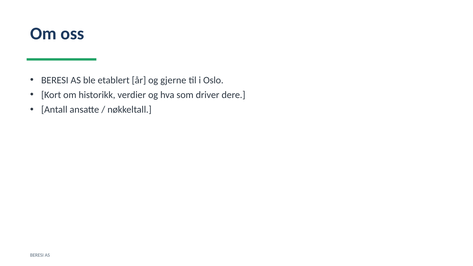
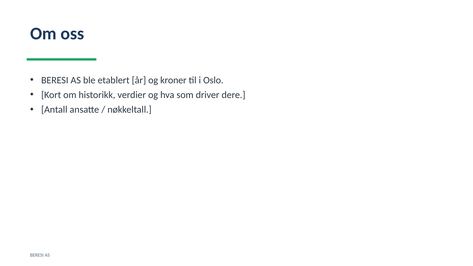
gjerne: gjerne -> kroner (173, 80)
